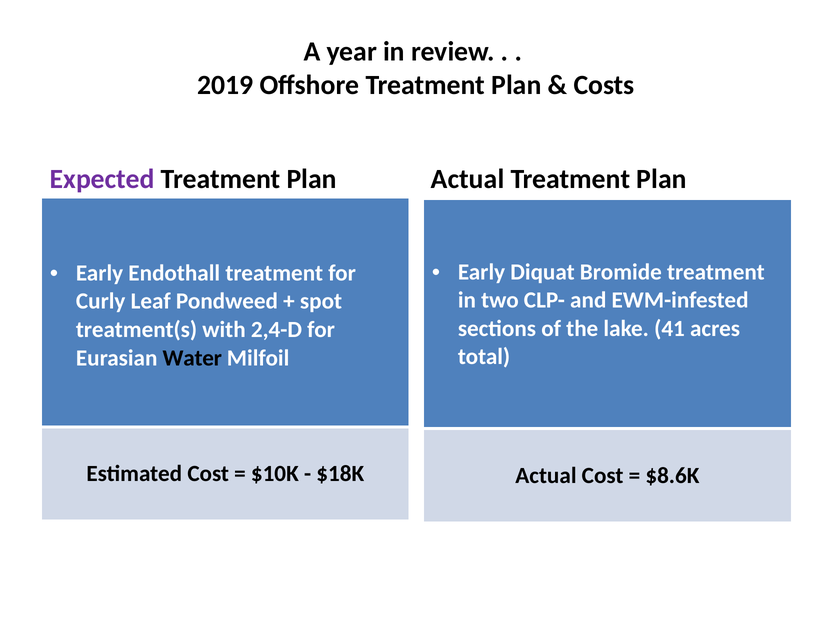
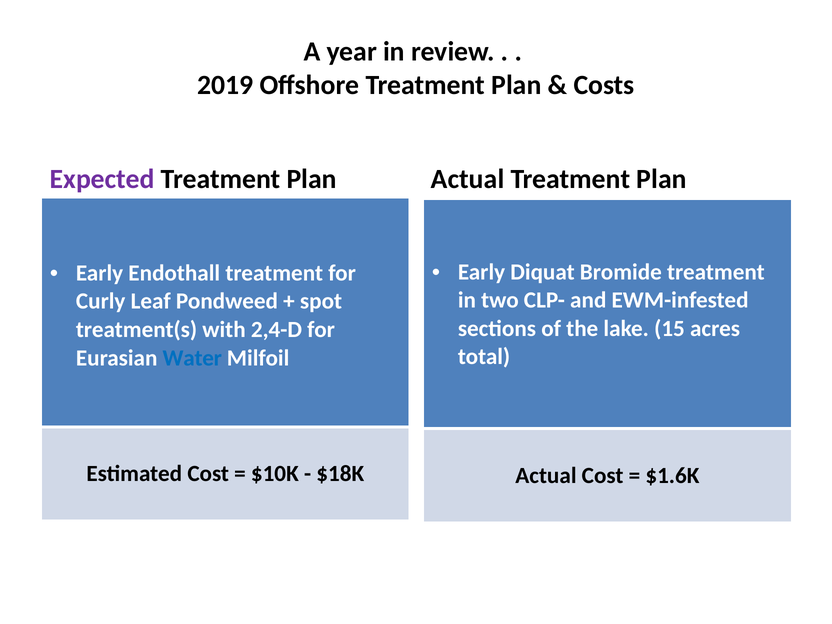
41: 41 -> 15 (669, 328)
Water colour: black -> blue (192, 358)
$8.6K: $8.6K -> $1.6K (672, 475)
